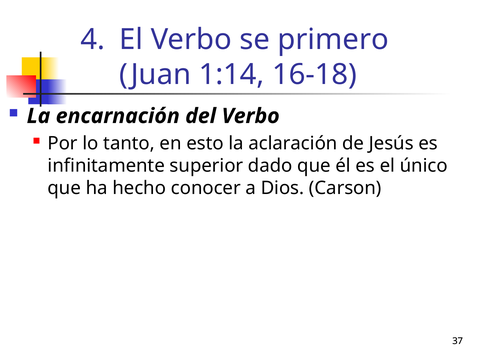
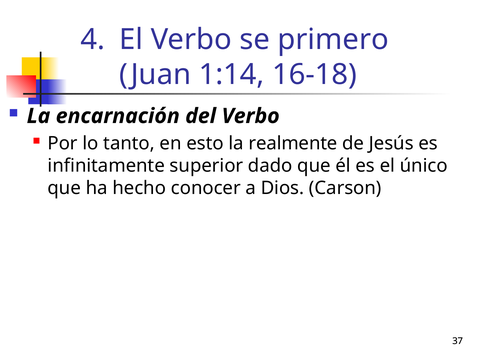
aclaración: aclaración -> realmente (293, 144)
